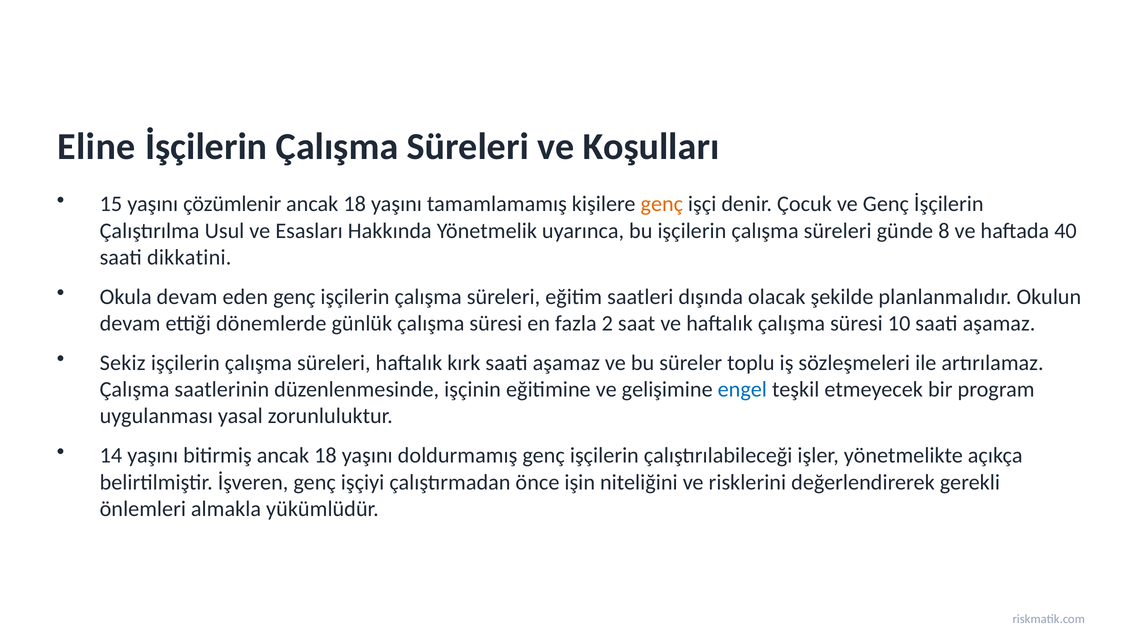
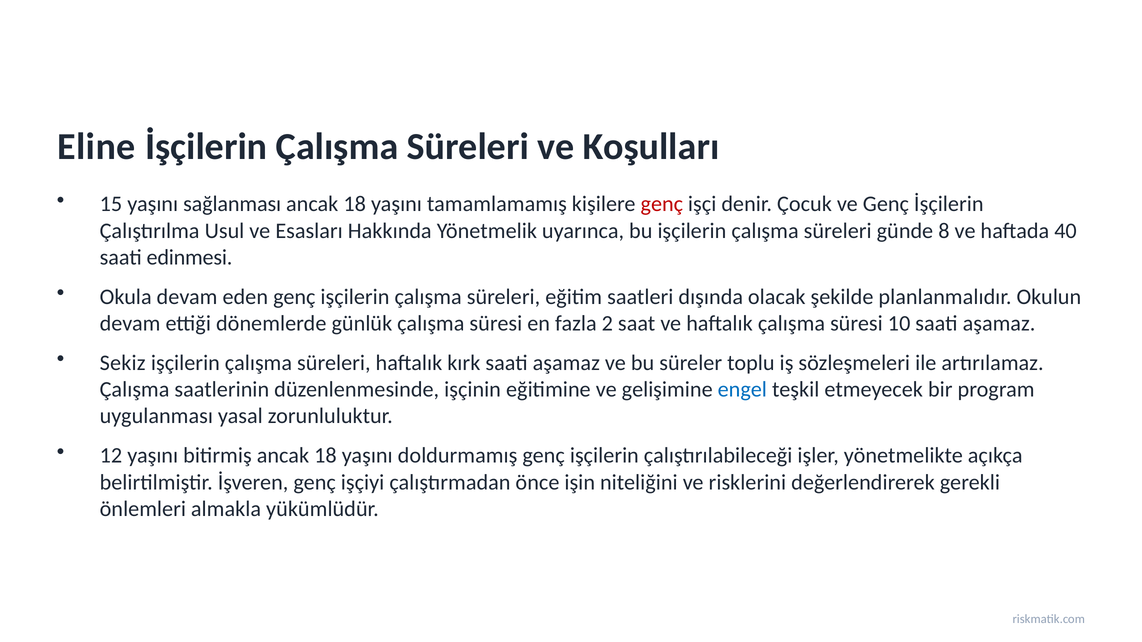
çözümlenir: çözümlenir -> sağlanması (232, 204)
genç colour: orange -> red (662, 204)
dikkatini: dikkatini -> edinmesi (189, 258)
14: 14 -> 12 (111, 456)
